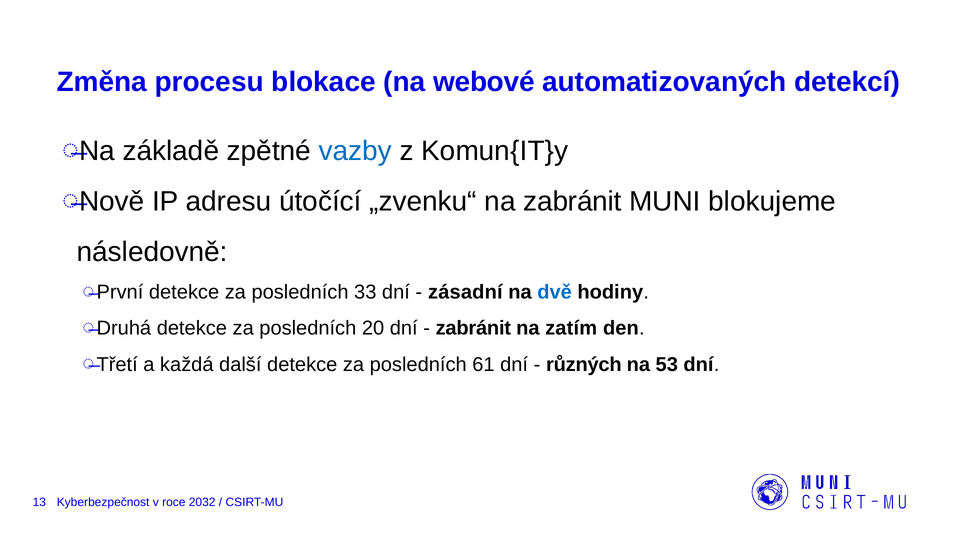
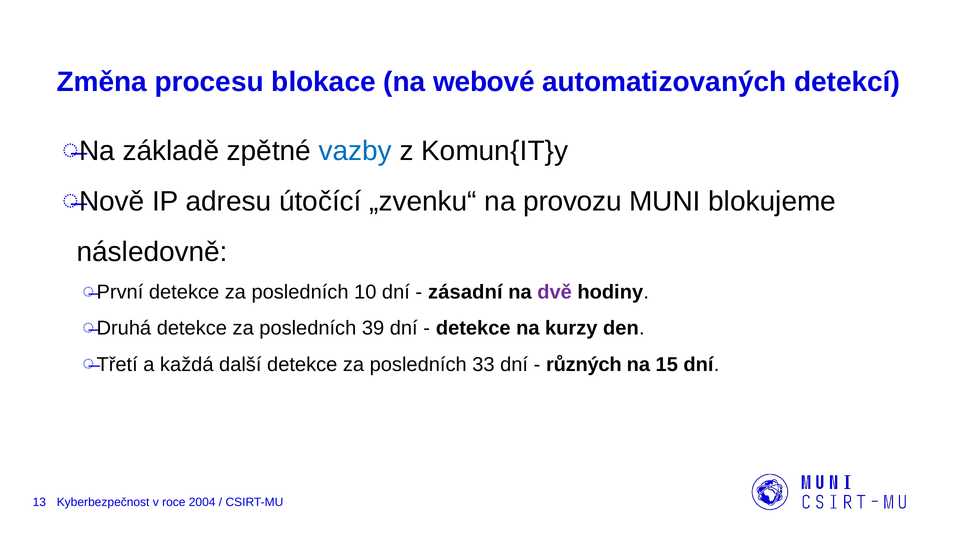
na zabránit: zabránit -> provozu (573, 202)
33: 33 -> 10 (365, 292)
dvě colour: blue -> purple (555, 292)
20: 20 -> 39 (373, 328)
zabránit: zabránit -> detekce (473, 328)
zatím: zatím -> kurzy (571, 328)
61: 61 -> 33 (483, 365)
53: 53 -> 15 (667, 365)
2032: 2032 -> 2004 (202, 502)
